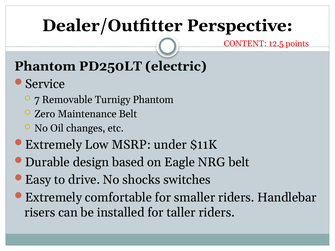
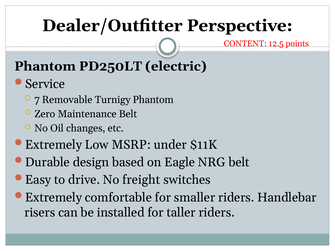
shocks: shocks -> freight (141, 180)
